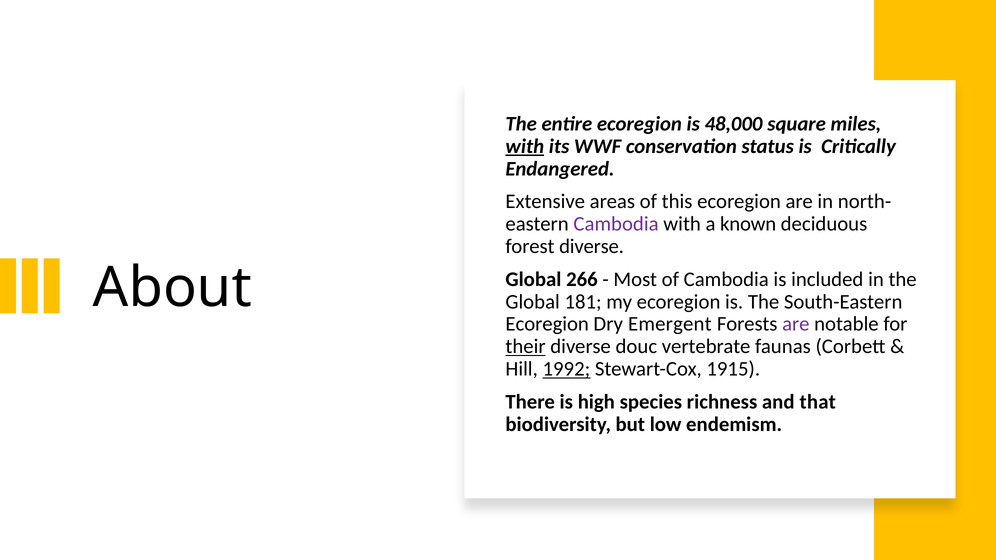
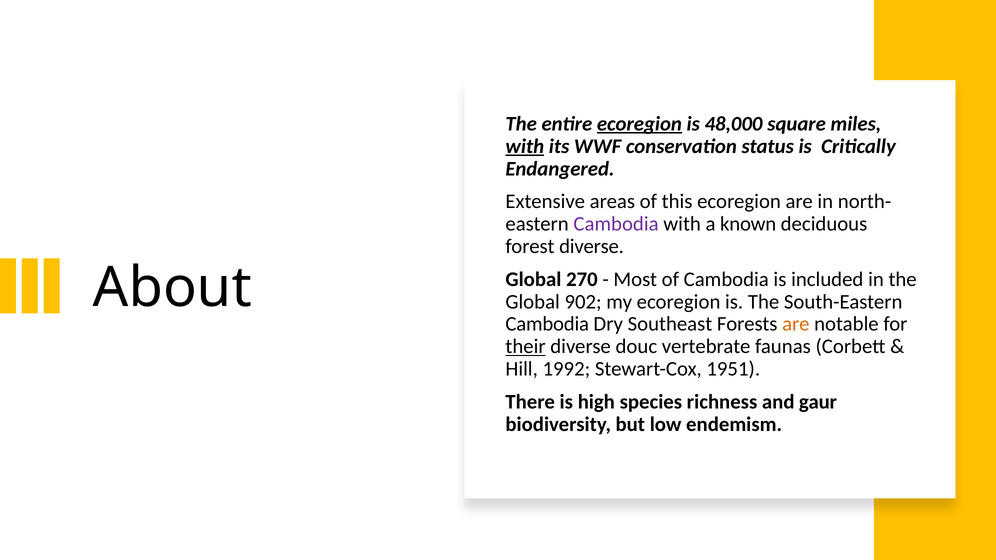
ecoregion underline: none -> present (639, 124)
266: 266 -> 270 (582, 279)
181: 181 -> 902 (583, 302)
Ecoregion: Ecoregion -> Cambodia (547, 324)
Emergent: Emergent -> Southeast (670, 324)
are colour: purple -> orange (796, 324)
1992 underline: present -> none (566, 369)
1915: 1915 -> 1951 (733, 369)
that: that -> gaur (818, 402)
